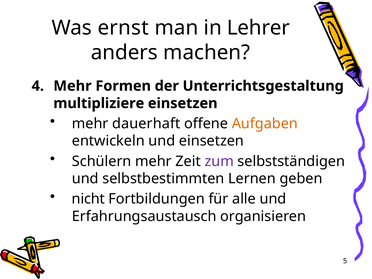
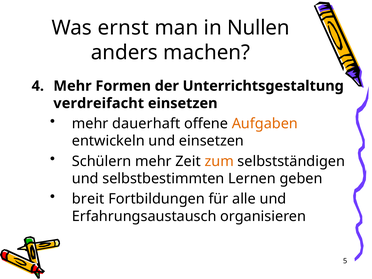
Lehrer: Lehrer -> Nullen (258, 28)
multipliziere: multipliziere -> verdreifacht (99, 103)
zum colour: purple -> orange (219, 161)
nicht: nicht -> breit (88, 199)
